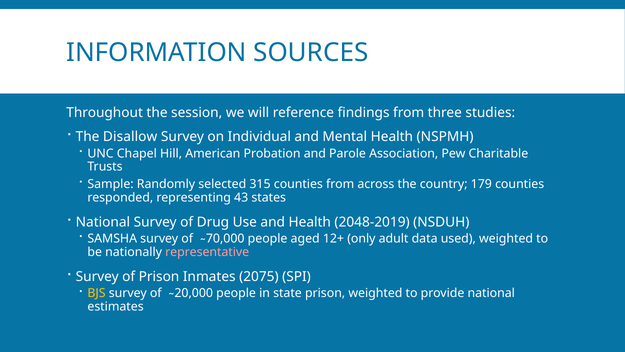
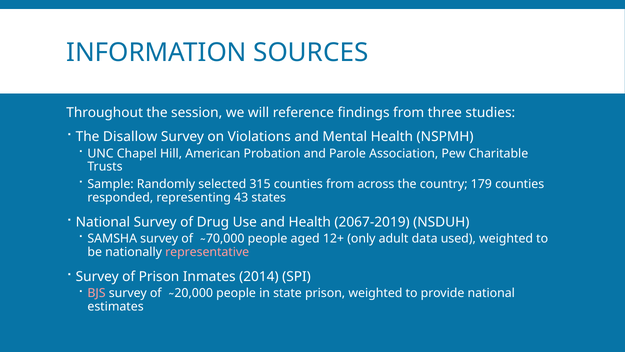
Individual: Individual -> Violations (259, 137)
2048-2019: 2048-2019 -> 2067-2019 (372, 222)
2075: 2075 -> 2014 (259, 276)
BJS colour: yellow -> pink (97, 293)
